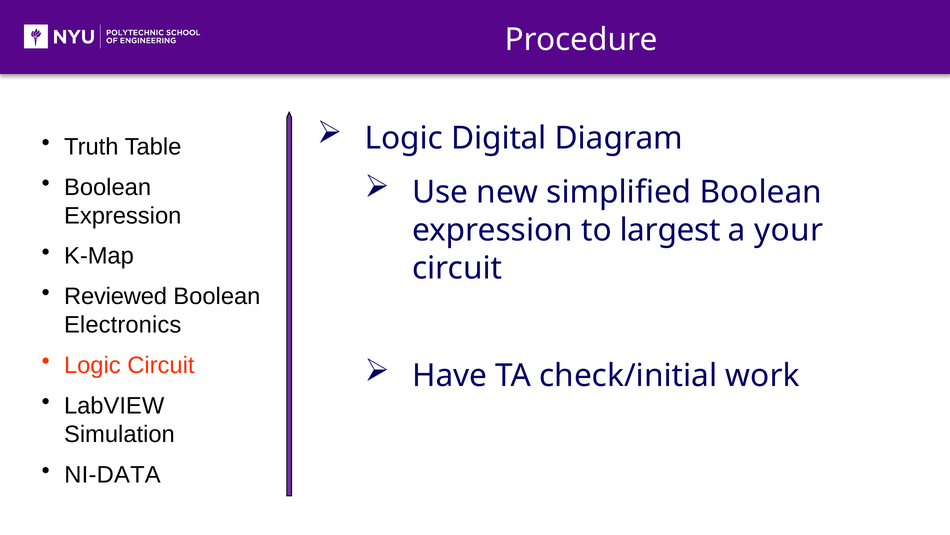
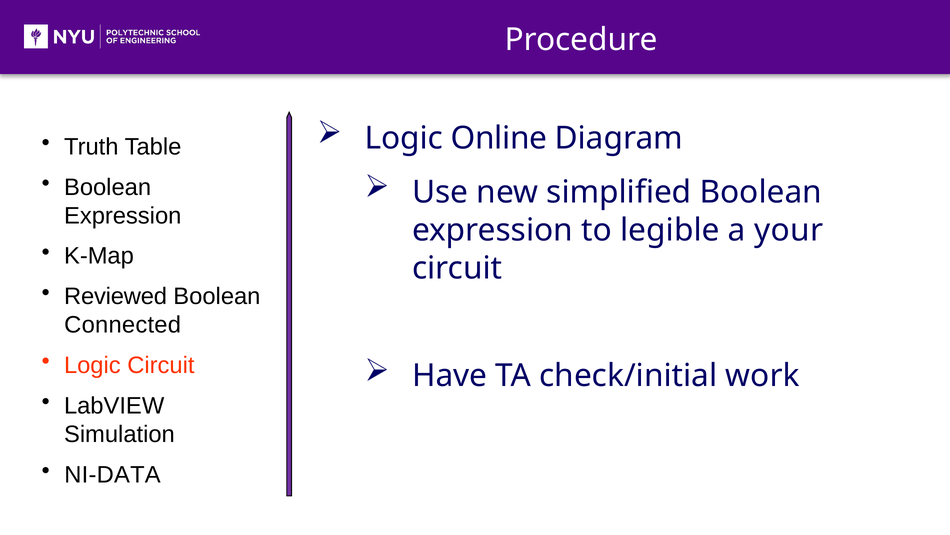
Digital: Digital -> Online (499, 138)
largest: largest -> legible (670, 230)
Electronics: Electronics -> Connected (123, 325)
